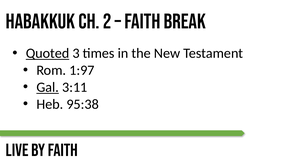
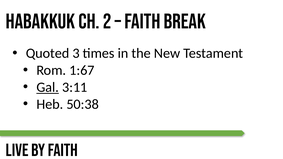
Quoted underline: present -> none (48, 53)
1:97: 1:97 -> 1:67 (82, 70)
95:38: 95:38 -> 50:38 (83, 104)
